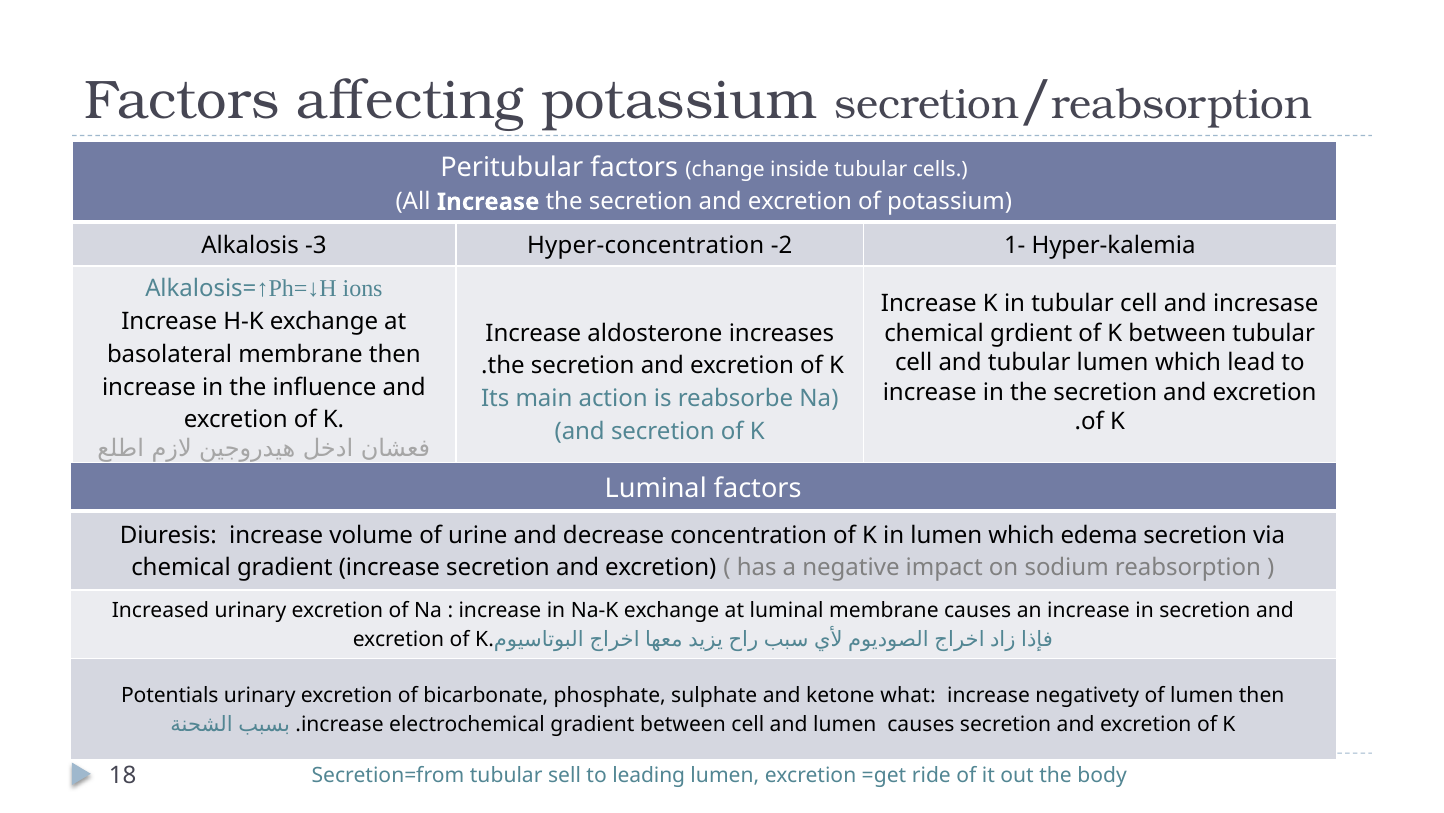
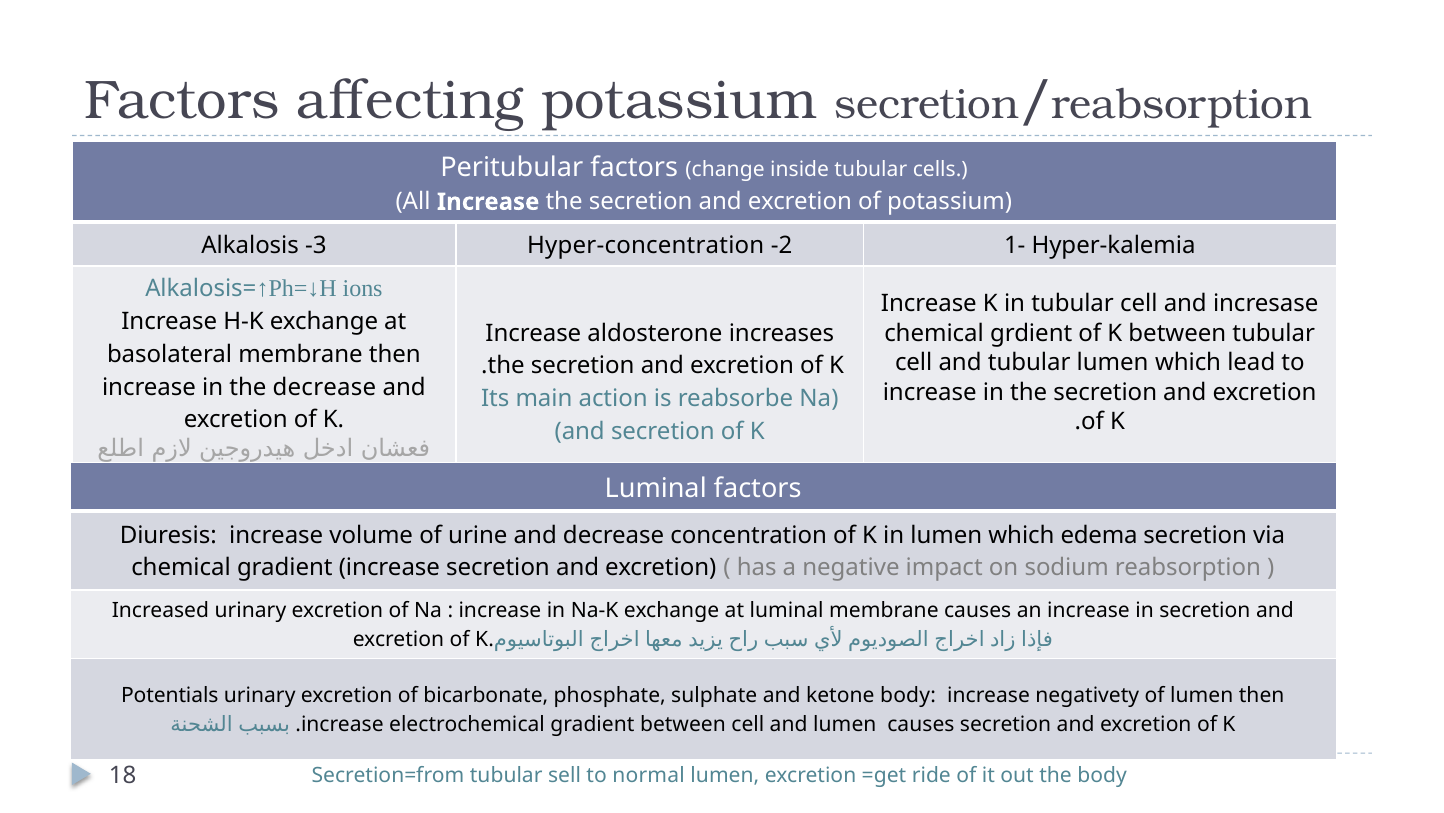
the influence: influence -> decrease (324, 387)
ketone what: what -> body (908, 695)
leading: leading -> normal (649, 775)
